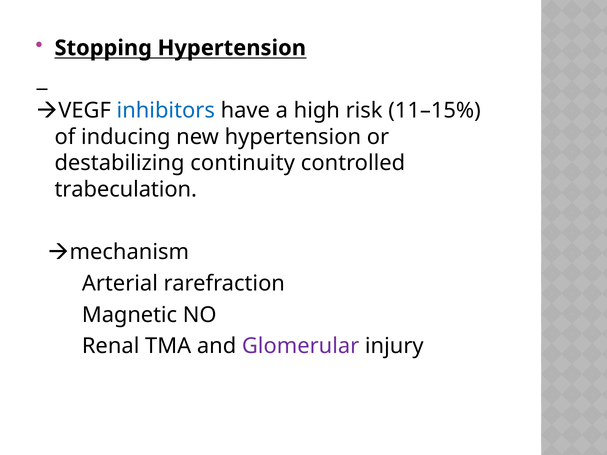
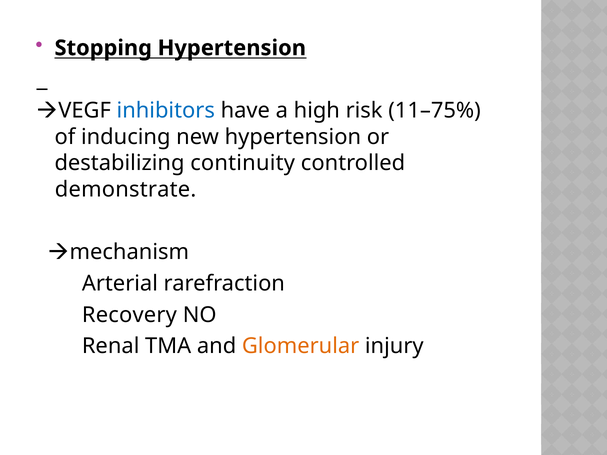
11–15%: 11–15% -> 11–75% (435, 111)
trabeculation: trabeculation -> demonstrate (126, 190)
Magnetic: Magnetic -> Recovery (129, 315)
Glomerular colour: purple -> orange (301, 346)
